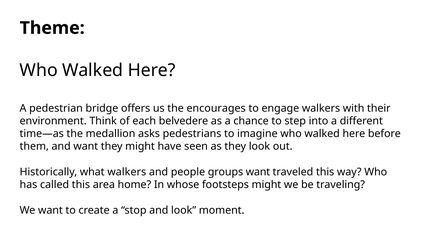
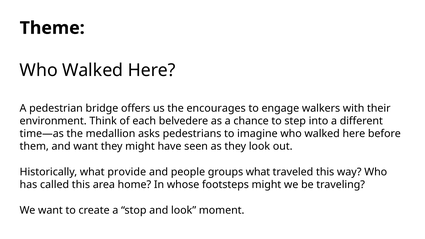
what walkers: walkers -> provide (127, 172)
groups want: want -> what (258, 172)
